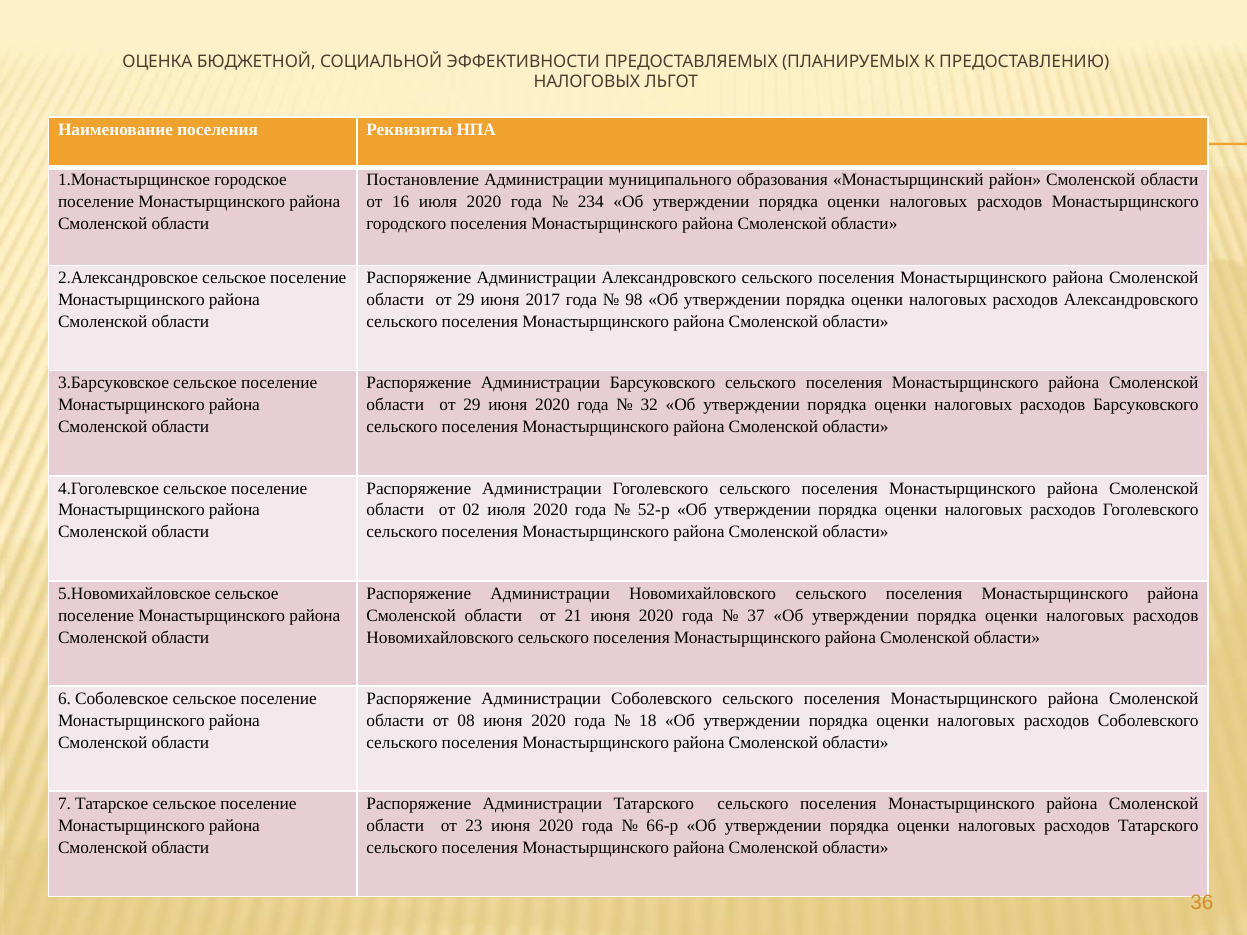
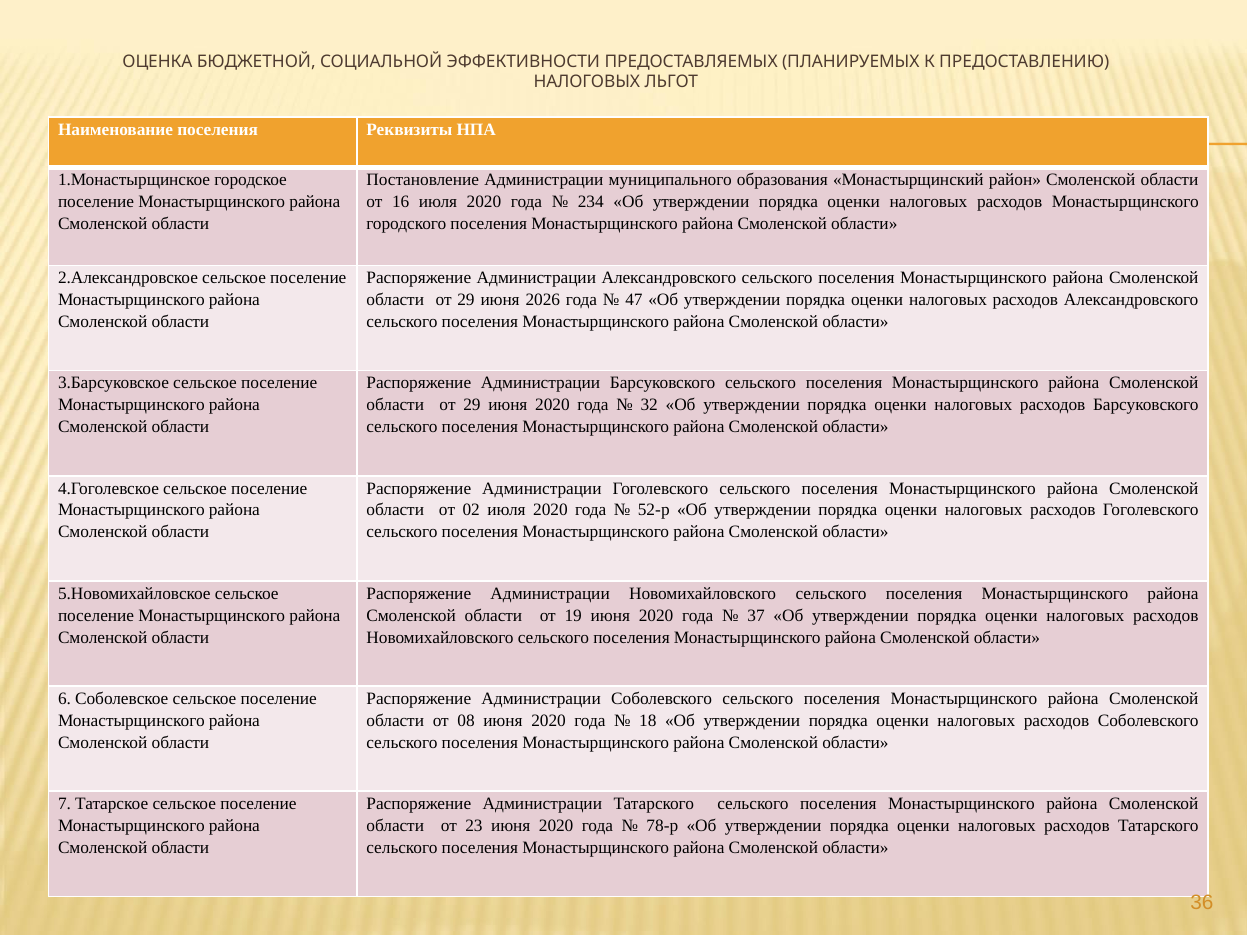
2017: 2017 -> 2026 (543, 300)
98: 98 -> 47 (634, 300)
21: 21 -> 19 (573, 616)
66-р: 66-р -> 78-р (662, 826)
